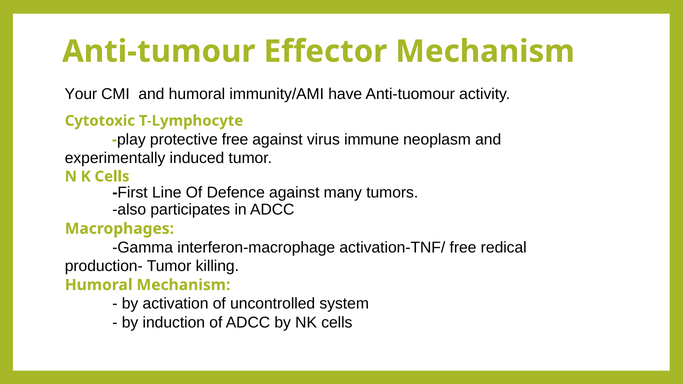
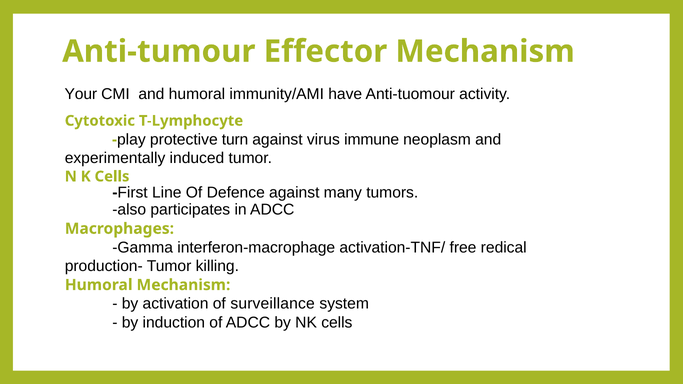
protective free: free -> turn (235, 139)
uncontrolled: uncontrolled -> surveillance (273, 304)
